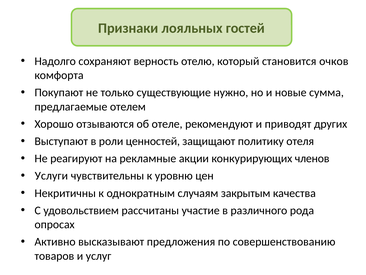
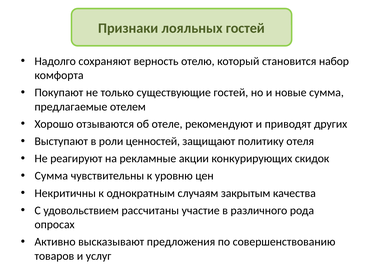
очков: очков -> набор (334, 61)
существующие нужно: нужно -> гостей (231, 92)
членов: членов -> скидок (312, 158)
Услуги: Услуги -> Сумма (51, 176)
